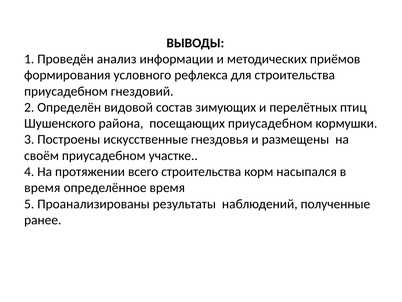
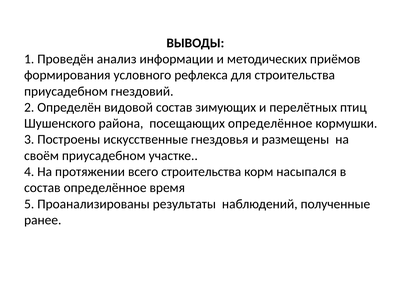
посещающих приусадебном: приусадебном -> определённое (270, 123)
время: время -> состав (42, 188)
